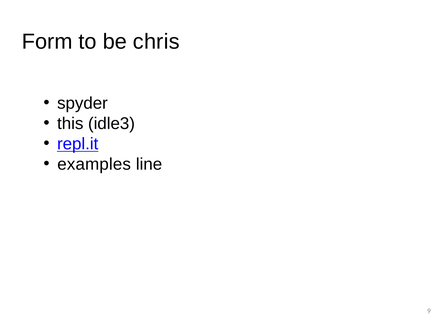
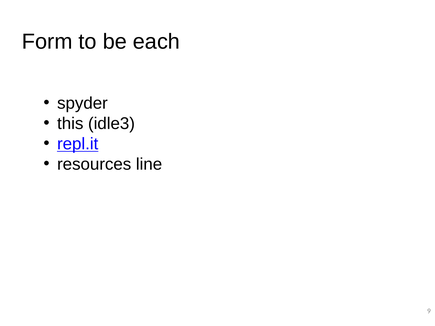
chris: chris -> each (156, 42)
examples: examples -> resources (94, 164)
